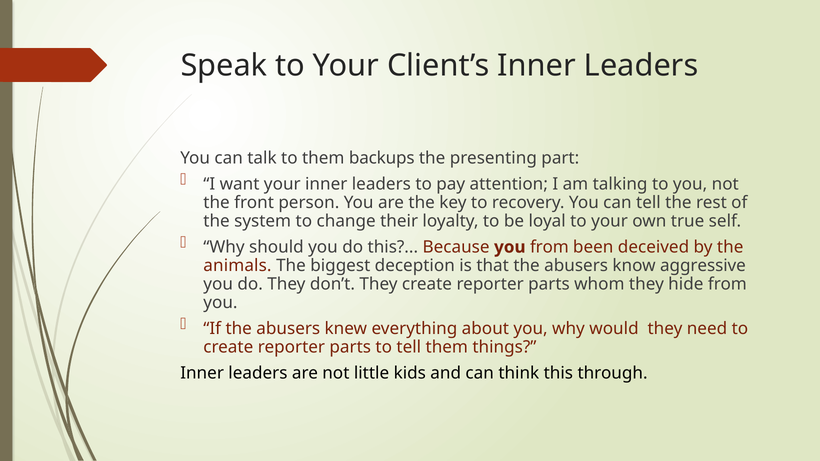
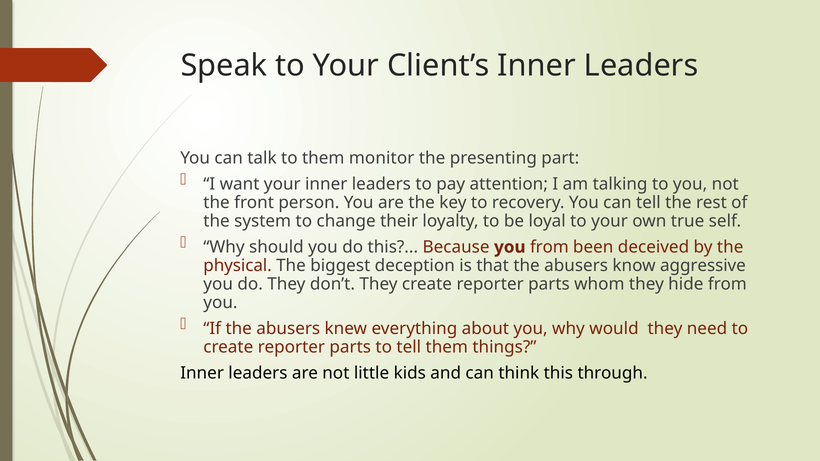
backups: backups -> monitor (382, 158)
animals: animals -> physical (238, 266)
